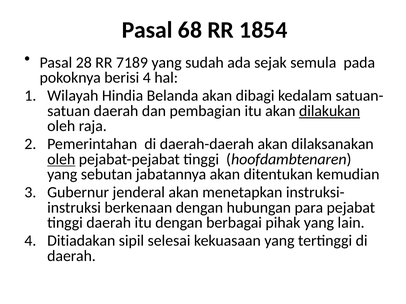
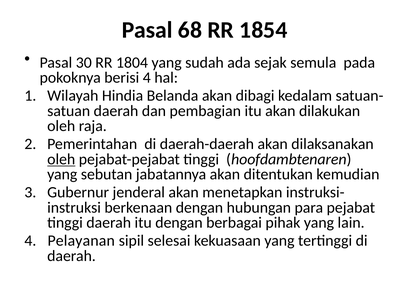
28: 28 -> 30 (84, 63)
7189: 7189 -> 1804 (132, 63)
dilakukan underline: present -> none (330, 111)
Ditiadakan: Ditiadakan -> Pelayanan (81, 241)
